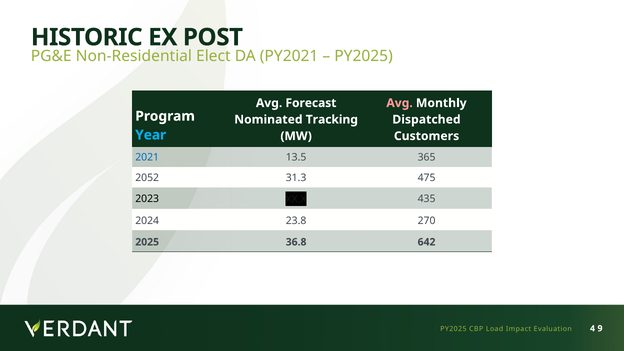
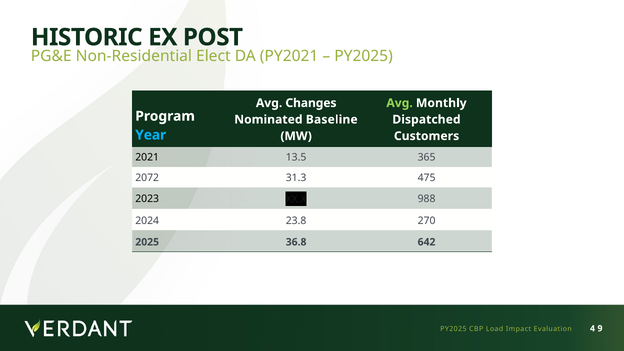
Forecast: Forecast -> Changes (311, 103)
Avg colour: pink -> light green (400, 103)
Tracking: Tracking -> Baseline (332, 120)
2021 colour: blue -> black (147, 158)
2052: 2052 -> 2072 (147, 178)
435: 435 -> 988 (427, 199)
